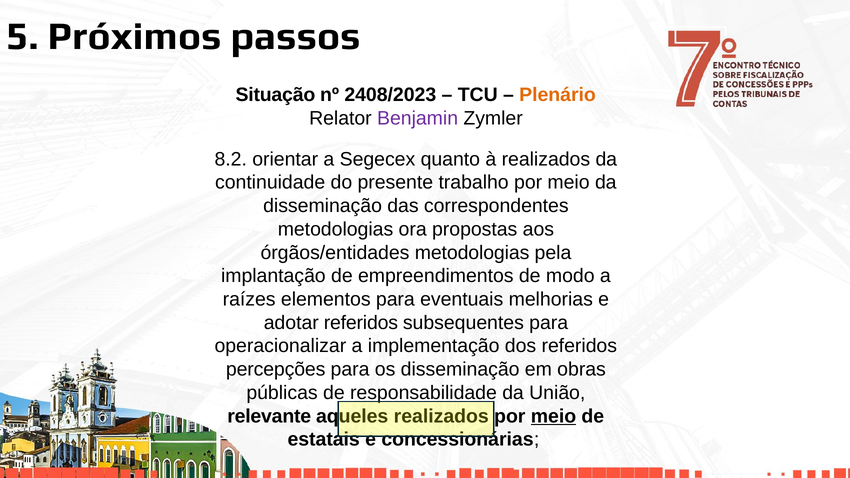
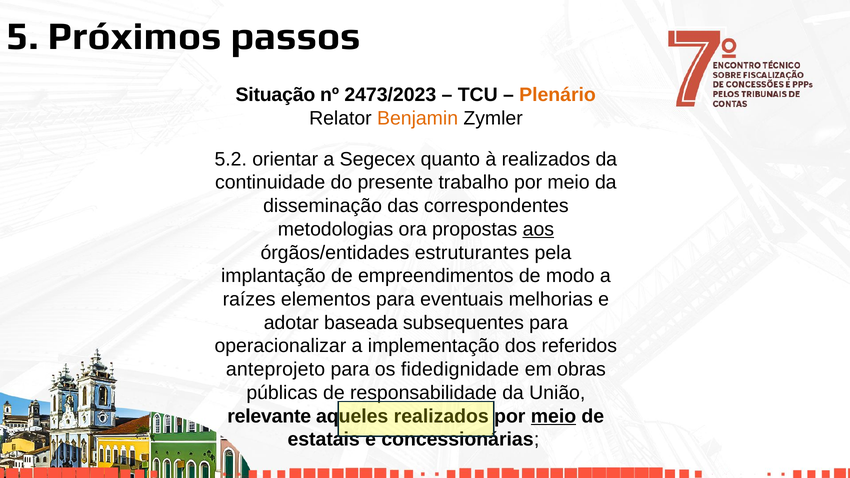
2408/2023: 2408/2023 -> 2473/2023 (390, 95)
Benjamin colour: purple -> orange (418, 118)
8.2: 8.2 -> 5.2 (231, 159)
aos underline: none -> present (538, 229)
órgãos/entidades metodologias: metodologias -> estruturantes (472, 253)
adotar referidos: referidos -> baseada (361, 323)
percepções: percepções -> anteprojeto (276, 369)
os disseminação: disseminação -> fidedignidade (460, 369)
